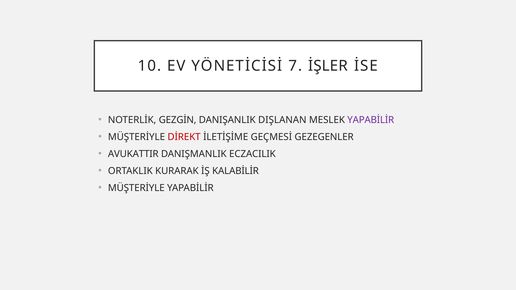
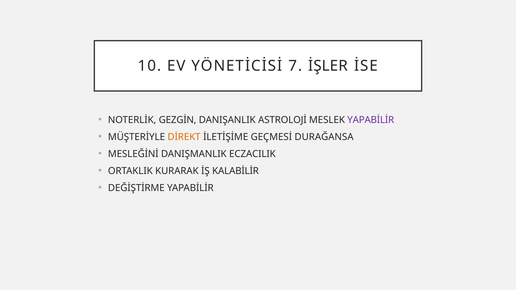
DIŞLANAN: DIŞLANAN -> ASTROLOJİ (282, 120)
DİREKT colour: red -> orange (184, 137)
GEZEGENLER: GEZEGENLER -> DURAĞANSA (324, 137)
AVUKATTIR: AVUKATTIR -> MESLEĞİNİ (133, 154)
MÜŞTERİYLE: MÜŞTERİYLE -> DEĞİŞTİRME (136, 188)
